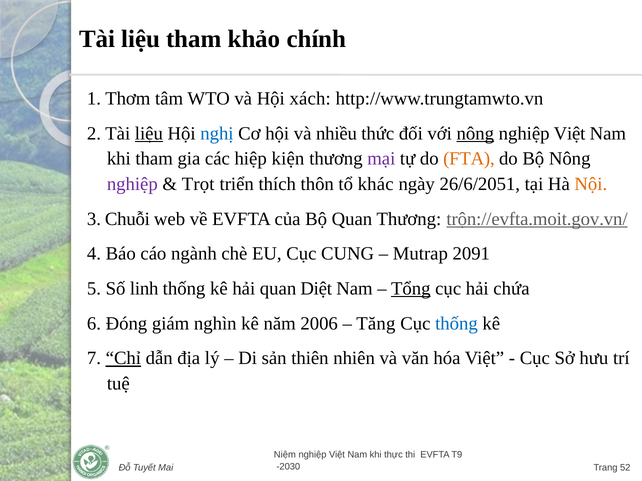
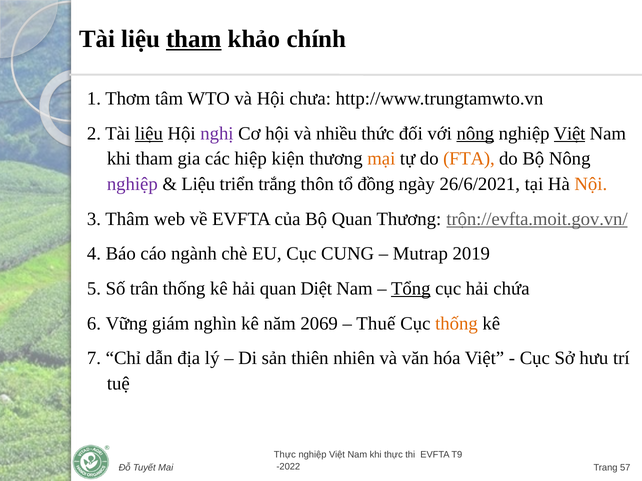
tham underline: none -> present (194, 39)
xách: xách -> chưa (310, 99)
nghị colour: blue -> purple (217, 134)
Việt underline: none -> present (570, 134)
mại colour: purple -> orange (381, 159)
Trọt: Trọt -> Liệu (198, 184)
thích: thích -> trắng (277, 184)
khác: khác -> đồng (376, 184)
26/6/2051: 26/6/2051 -> 26/6/2021 (480, 184)
Chuỗi: Chuỗi -> Thâm (127, 219)
2091: 2091 -> 2019 (471, 254)
linh: linh -> trân (144, 289)
Đóng: Đóng -> Vững (127, 324)
2006: 2006 -> 2069 (319, 324)
Tăng: Tăng -> Thuế (376, 324)
thống colour: blue -> orange (456, 324)
Chỉ underline: present -> none (123, 359)
Niệm: Niệm -> Thực (285, 455)
-2030: -2030 -> -2022 (288, 467)
52: 52 -> 57 (625, 468)
